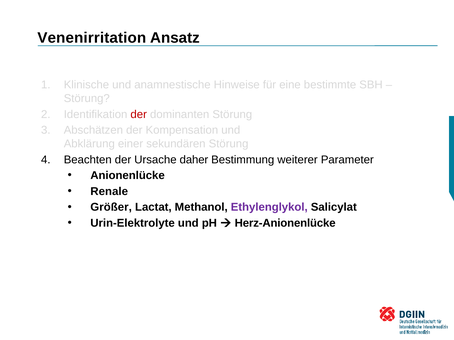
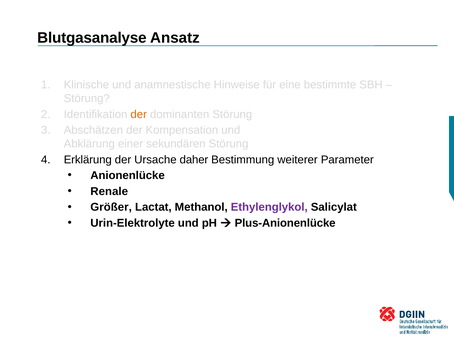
Venenirritation: Venenirritation -> Blutgasanalyse (92, 38)
der colour: red -> orange (139, 114)
Beachten: Beachten -> Erklärung (88, 160)
Herz-Anionenlücke: Herz-Anionenlücke -> Plus-Anionenlücke (285, 223)
